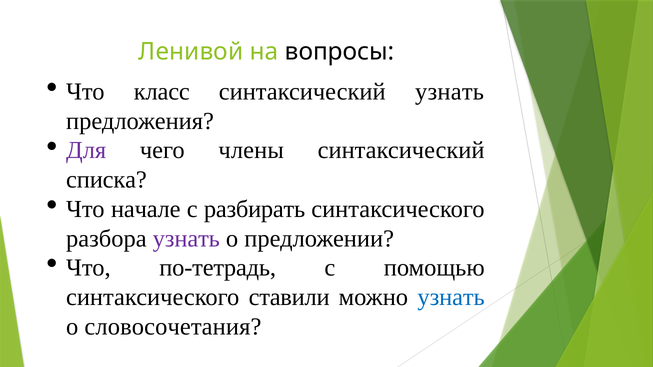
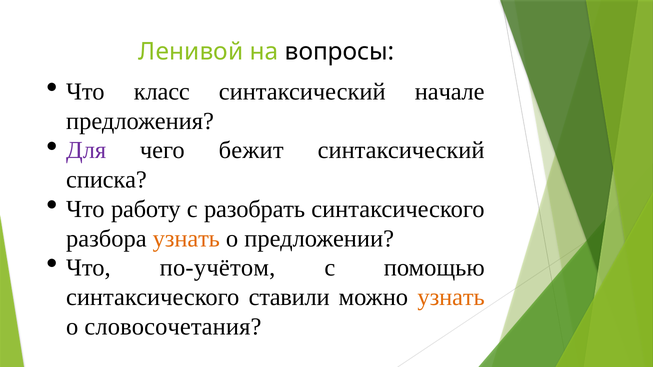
синтаксический узнать: узнать -> начале (450, 92)
члены: члены -> бежит (251, 151)
начале: начале -> работу (146, 209)
разбирать: разбирать -> разобрать (255, 209)
узнать colour: purple -> orange (186, 239)
по-тетрадь: по-тетрадь -> по-учётом (217, 268)
узнать colour: blue -> orange (451, 297)
